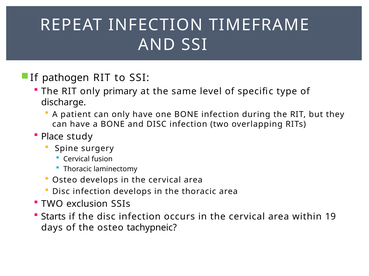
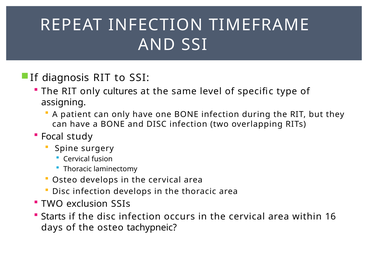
pathogen: pathogen -> diagnosis (66, 78)
primary: primary -> cultures (120, 92)
discharge: discharge -> assigning (64, 103)
Place: Place -> Focal (52, 137)
19: 19 -> 16 (330, 217)
